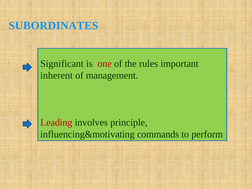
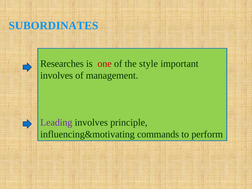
Significant: Significant -> Researches (62, 64)
rules: rules -> style (148, 64)
inherent: inherent -> involves (57, 75)
Leading colour: red -> purple (56, 122)
